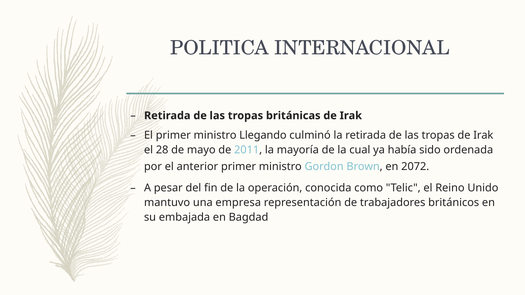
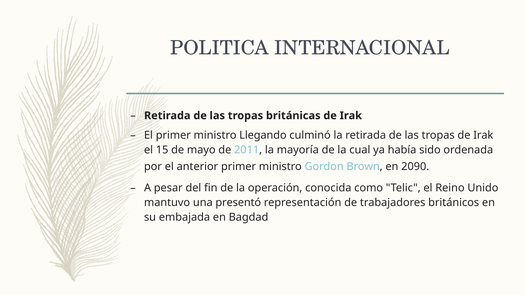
28: 28 -> 15 (162, 150)
2072: 2072 -> 2090 (415, 167)
empresa: empresa -> presentó (238, 203)
